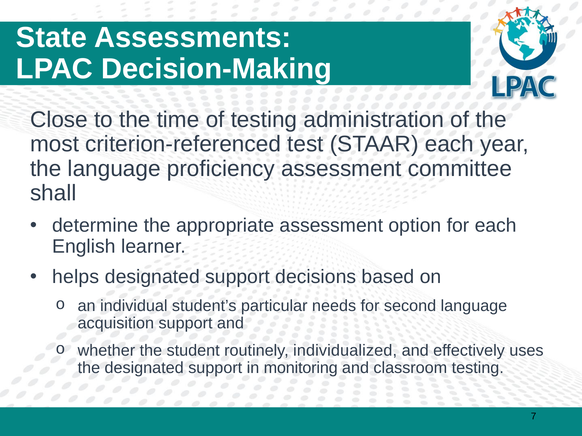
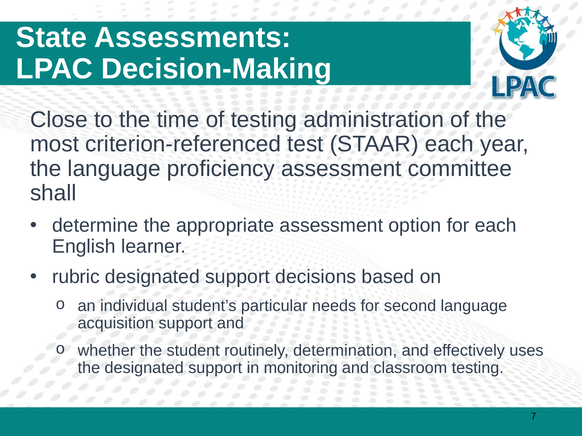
helps: helps -> rubric (76, 277)
individualized: individualized -> determination (345, 351)
